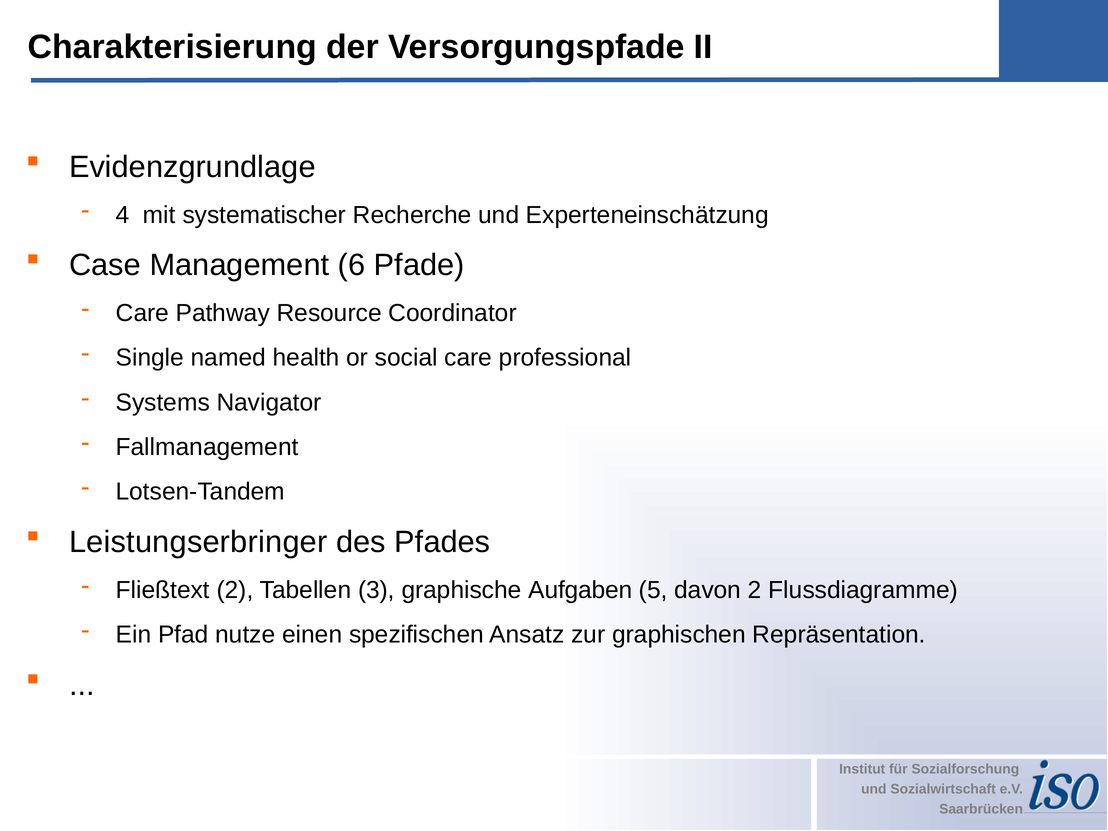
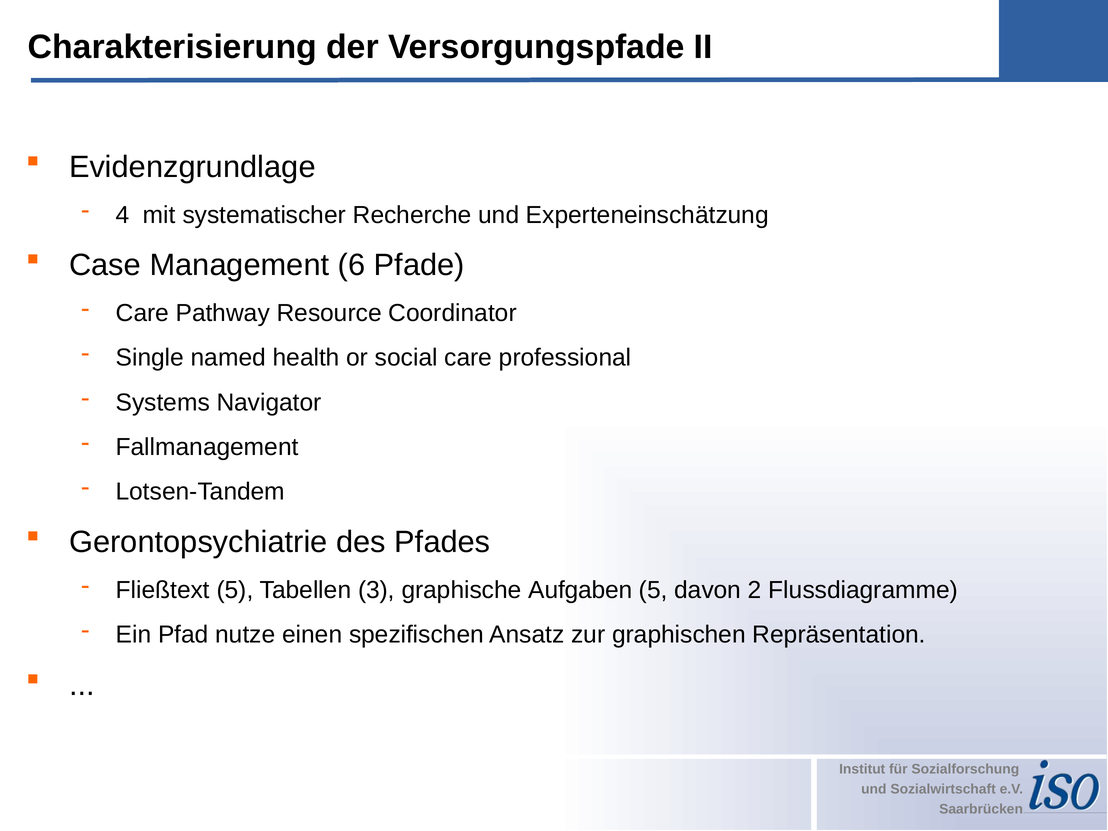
Leistungserbringer: Leistungserbringer -> Gerontopsychiatrie (198, 542)
Fließtext 2: 2 -> 5 (235, 590)
